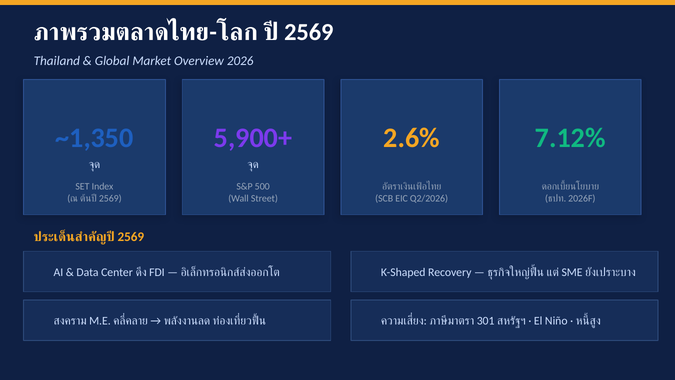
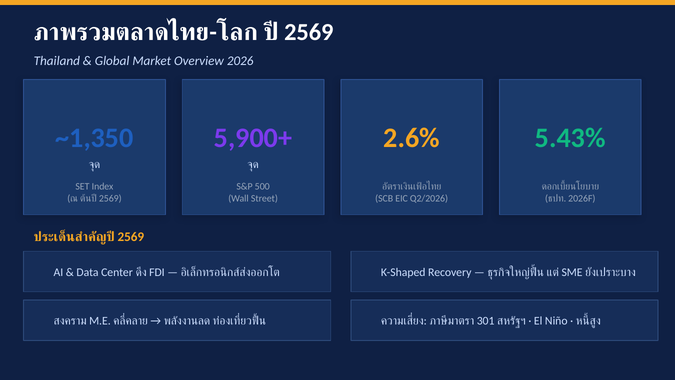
7.12%: 7.12% -> 5.43% (570, 138)
